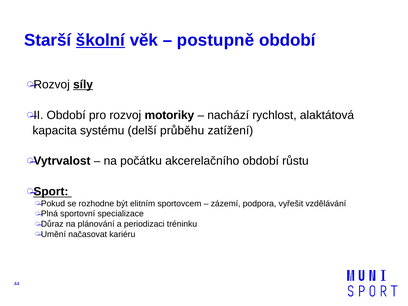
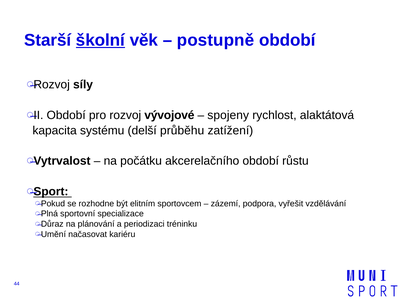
síly underline: present -> none (83, 84)
motoriky: motoriky -> vývojové (169, 115)
nachází: nachází -> spojeny (228, 115)
